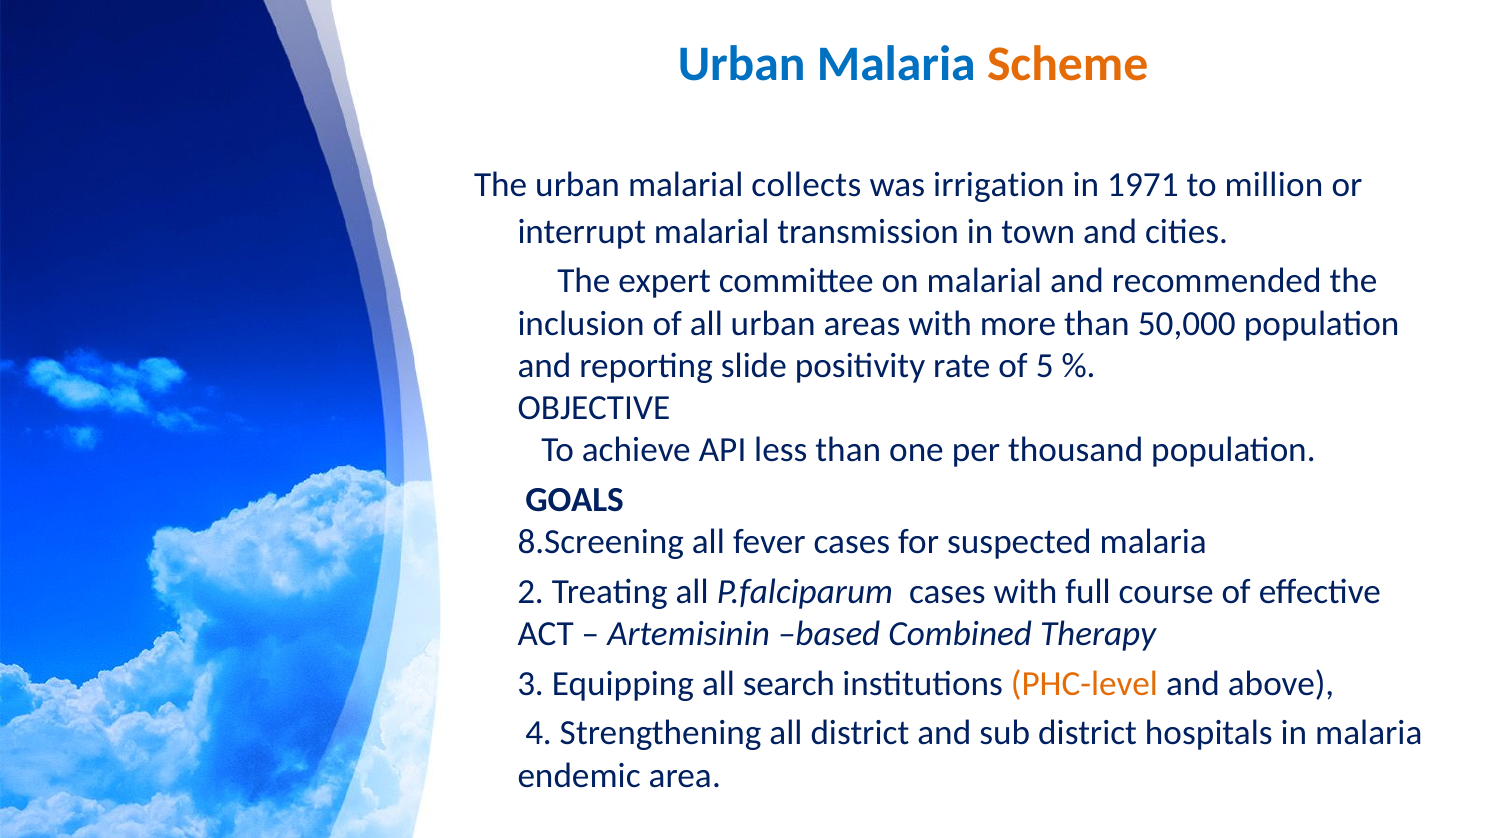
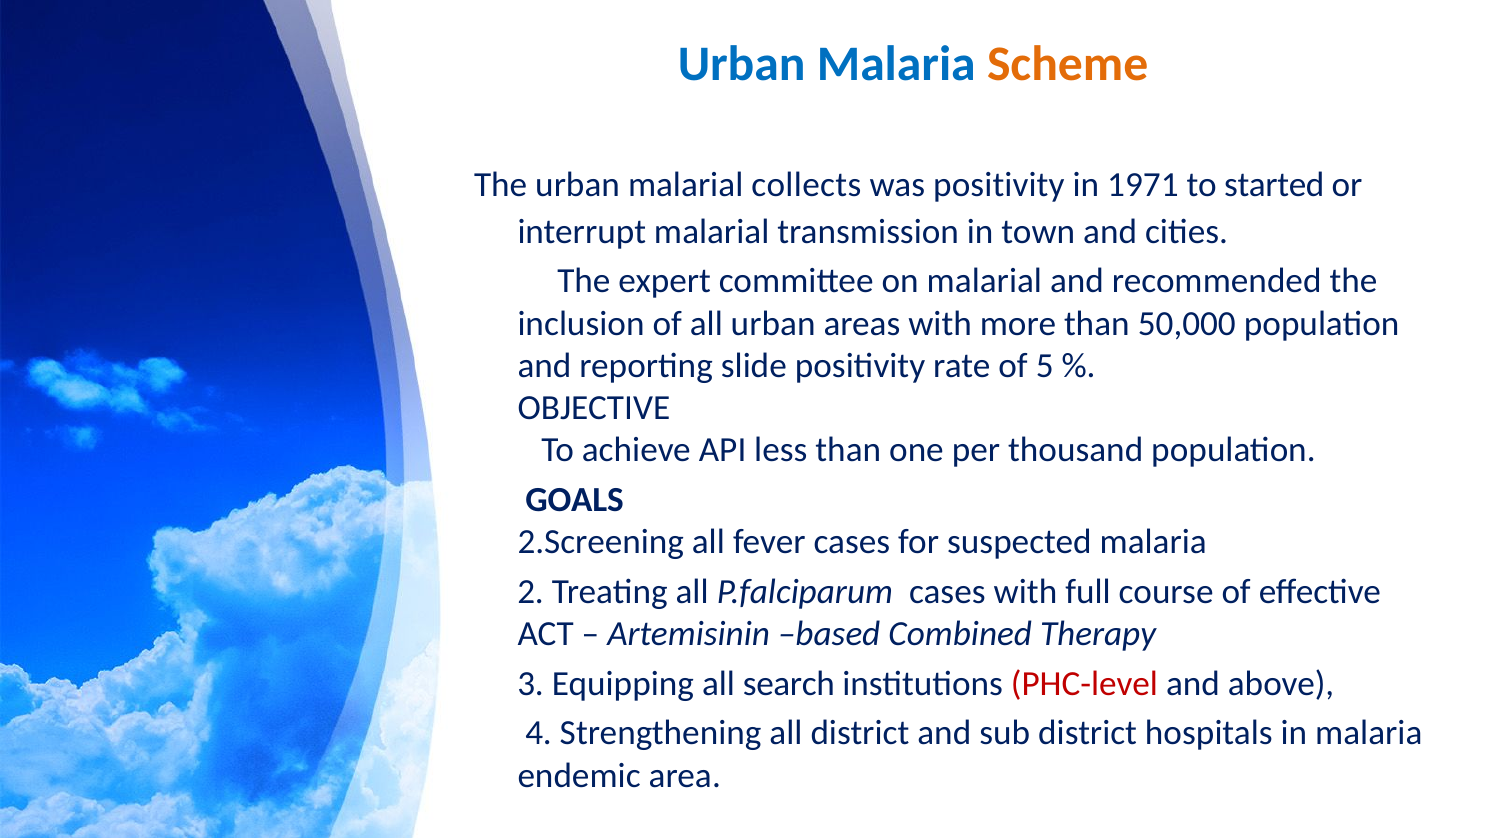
was irrigation: irrigation -> positivity (999, 185)
million: million -> started (1274, 185)
8.Screening: 8.Screening -> 2.Screening (601, 543)
PHC-level colour: orange -> red (1084, 684)
